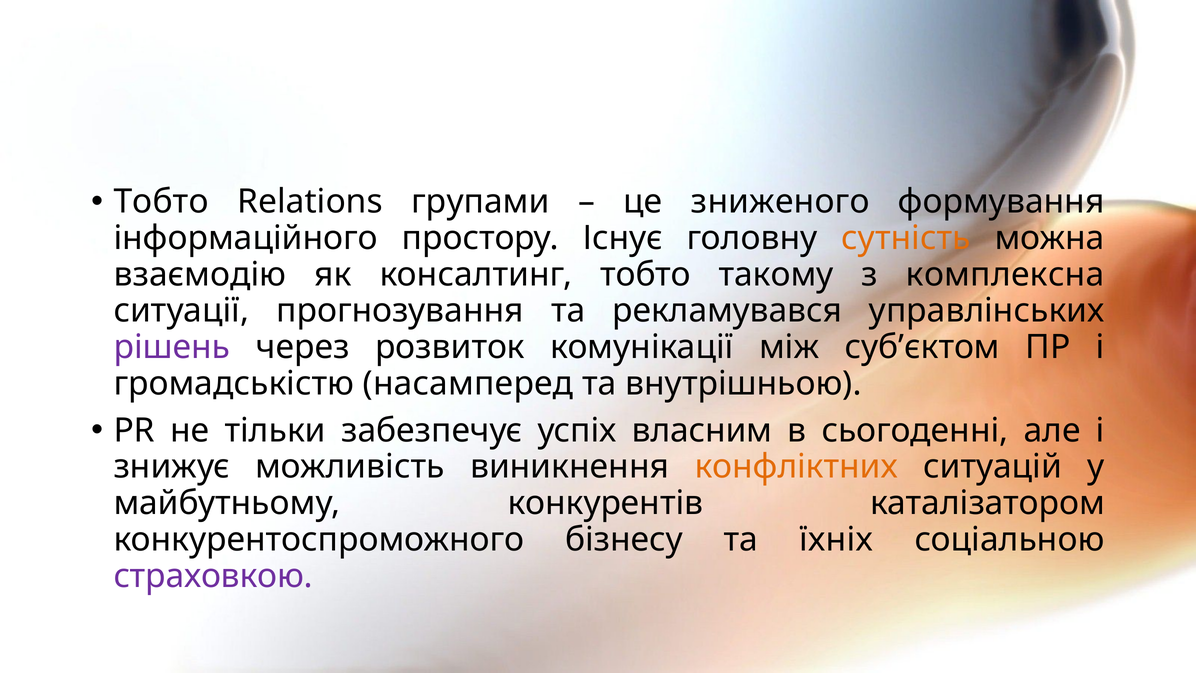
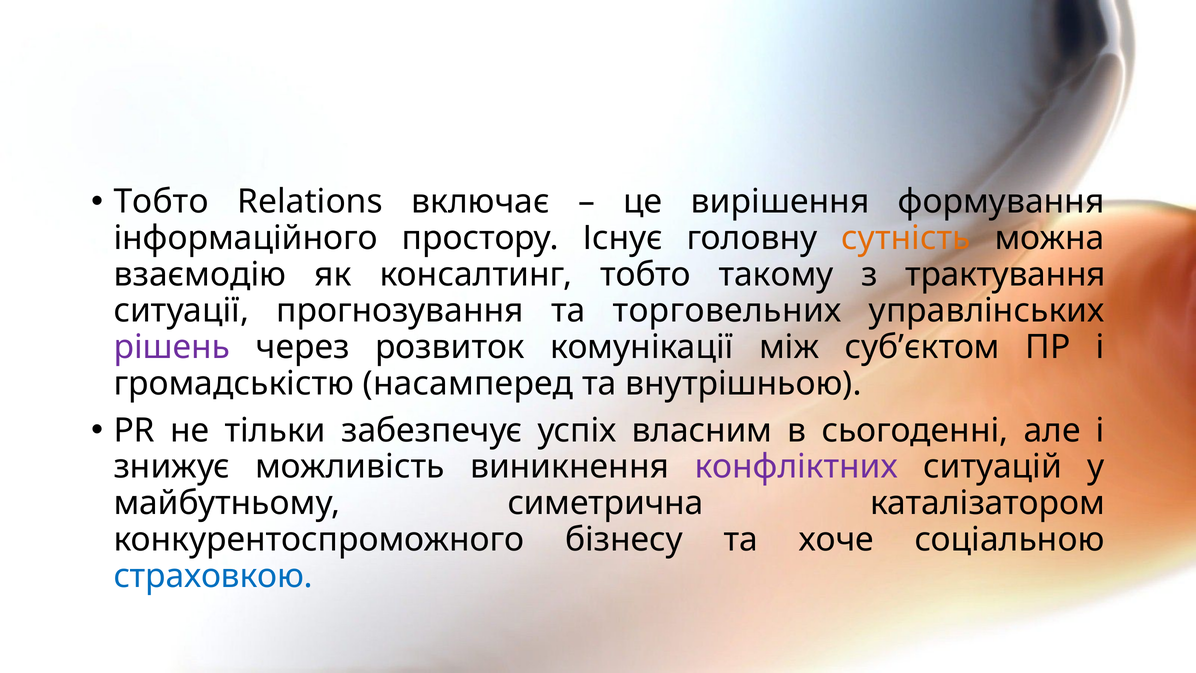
групами: групами -> включає (480, 202)
зниженого: зниженого -> вирішення (780, 202)
комплексна: комплексна -> трактування (1006, 274)
рекламувався: рекламувався -> торговельних (727, 311)
конфліктних colour: orange -> purple (796, 467)
конкурентів: конкурентів -> симетрична (605, 503)
їхніх: їхніх -> хоче (836, 539)
страховкою colour: purple -> blue (213, 576)
